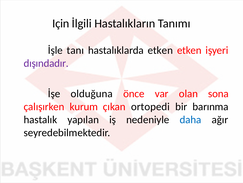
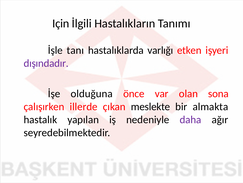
hastalıklarda etken: etken -> varlığı (160, 50)
kurum: kurum -> illerde (84, 106)
ortopedi: ortopedi -> meslekte (151, 106)
barınma: barınma -> almakta (210, 106)
daha colour: blue -> purple (191, 119)
